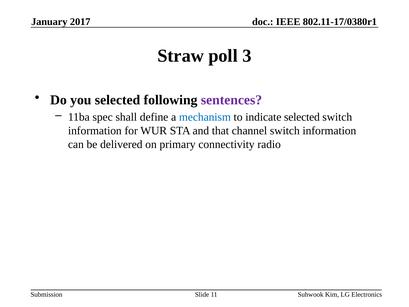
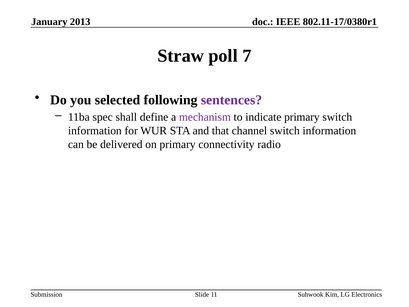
2017: 2017 -> 2013 (80, 22)
3: 3 -> 7 (247, 56)
mechanism colour: blue -> purple (205, 117)
indicate selected: selected -> primary (302, 117)
